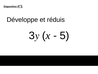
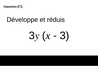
5: 5 -> 3 (64, 35)
